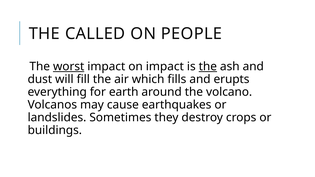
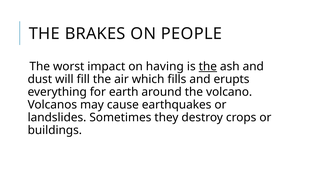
CALLED: CALLED -> BRAKES (95, 34)
worst underline: present -> none (69, 67)
on impact: impact -> having (165, 67)
